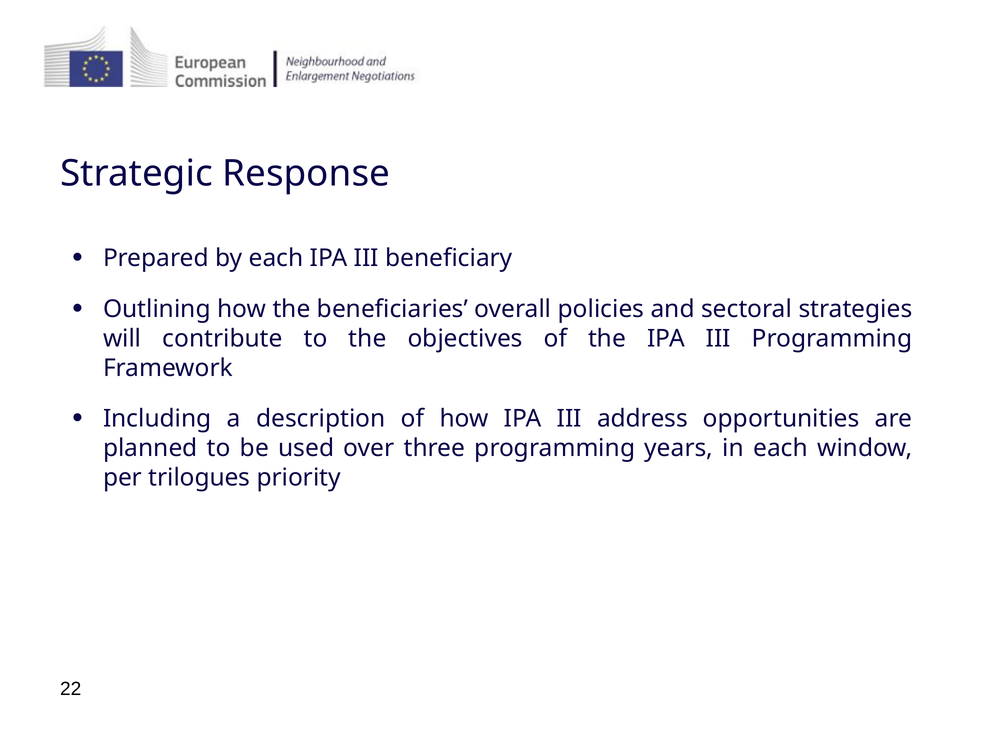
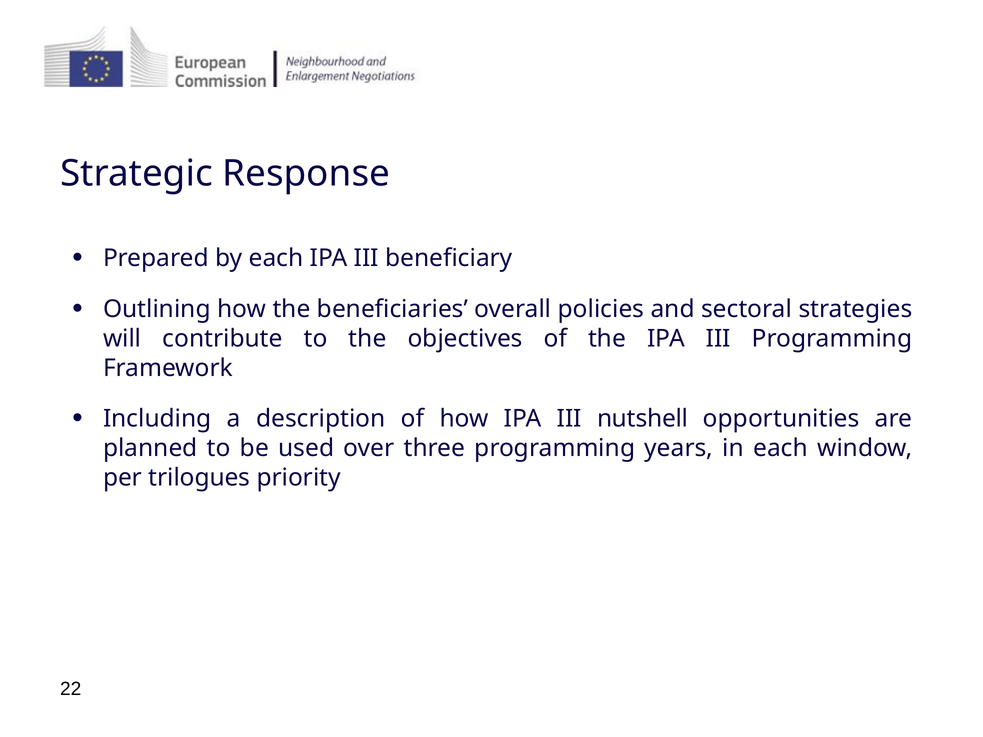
address: address -> nutshell (643, 419)
